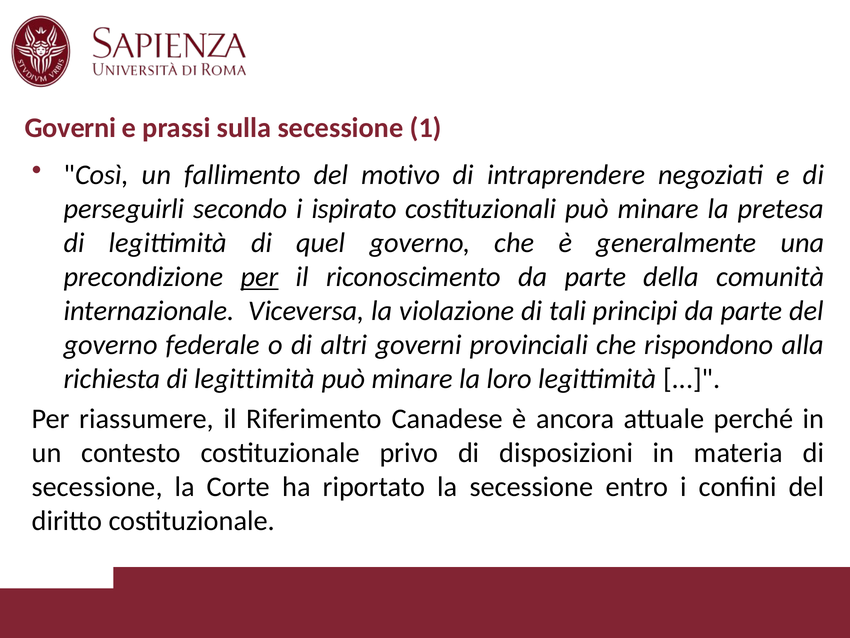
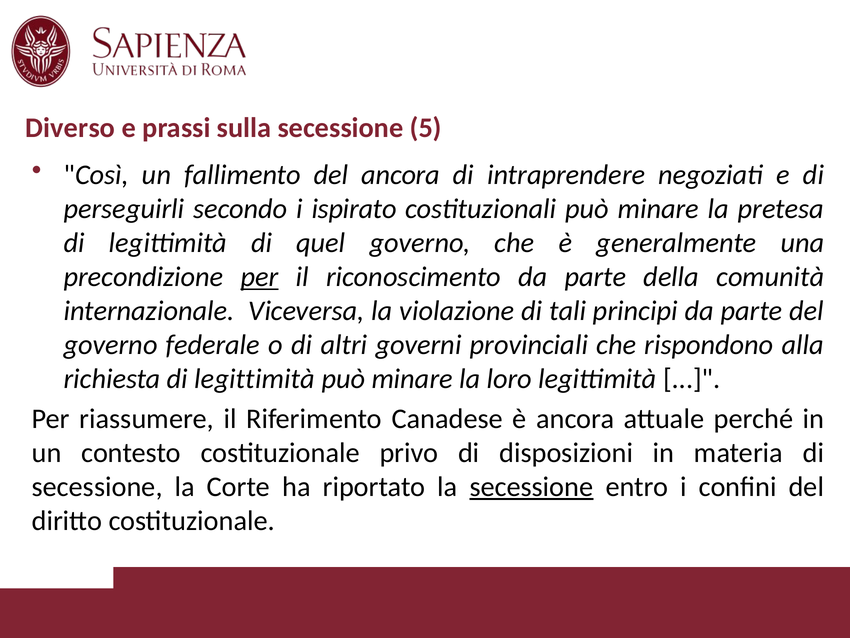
Governi: Governi -> Diverso (70, 128)
1: 1 -> 5 (426, 128)
del motivo: motivo -> ancora (401, 175)
secessione underline: none -> present (531, 486)
